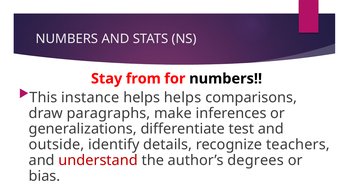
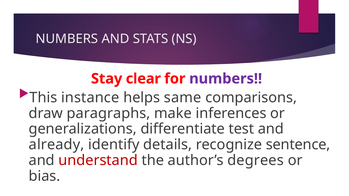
from: from -> clear (143, 79)
numbers colour: black -> purple (226, 79)
helps helps: helps -> same (183, 98)
outside: outside -> already (56, 145)
teachers: teachers -> sentence (298, 145)
